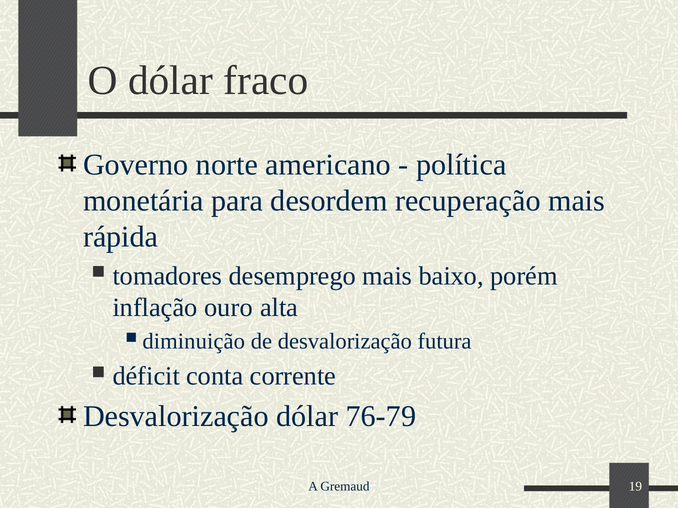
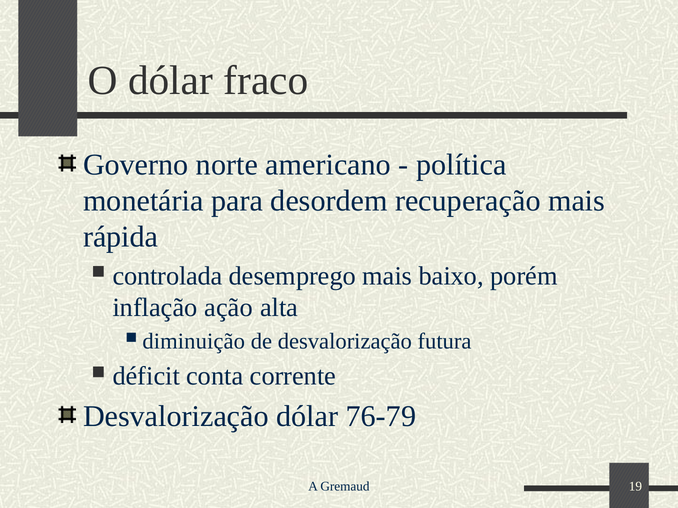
tomadores: tomadores -> controlada (168, 276)
ouro: ouro -> ação (229, 308)
